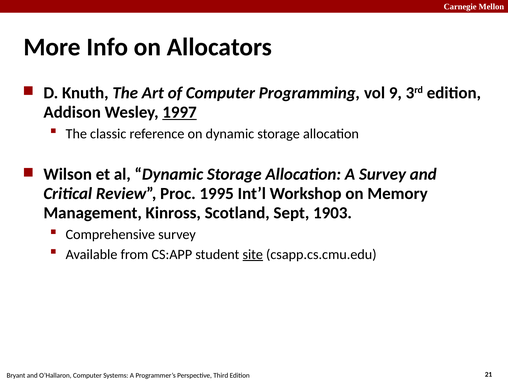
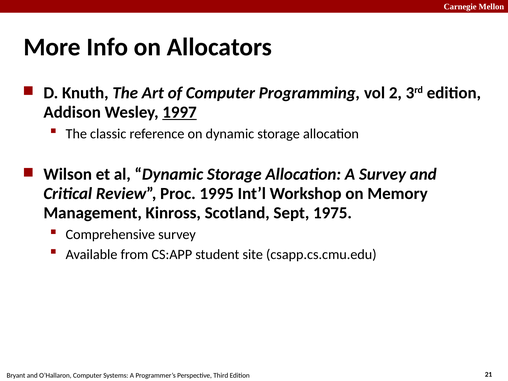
9: 9 -> 2 (395, 93)
1903: 1903 -> 1975 (333, 213)
site underline: present -> none (253, 254)
